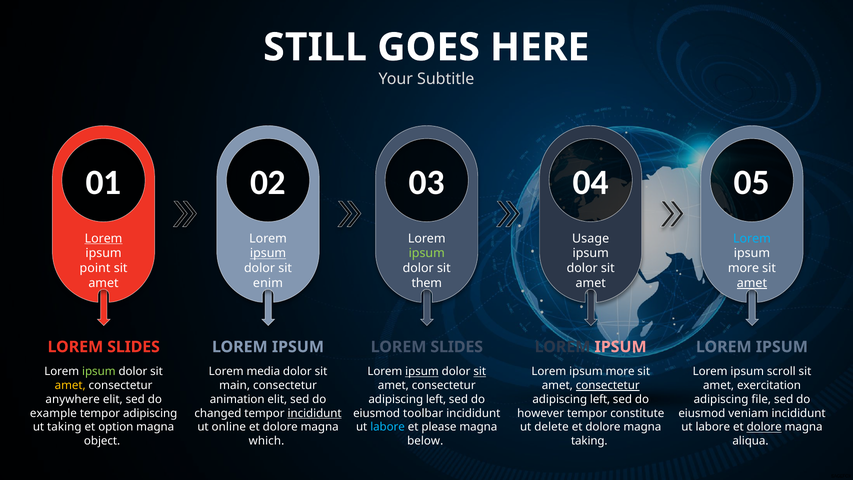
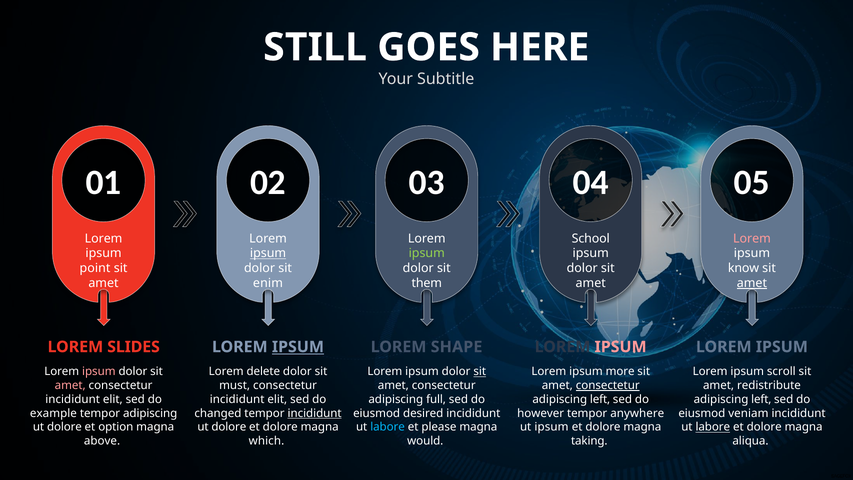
Lorem underline: present -> none (104, 238)
Usage: Usage -> School (591, 238)
Lorem colour: light blue -> pink (752, 238)
more: more -> know (744, 268)
IPSUM underline: none -> present (298, 347)
SLIDES: SLIDES -> SHAPE (457, 347)
ipsum colour: light green -> pink (99, 371)
media: media -> delete (263, 371)
ipsum underline: present -> none (422, 371)
amet colour: yellow -> pink (70, 385)
main: main -> must (235, 385)
exercitation: exercitation -> redistribute (769, 385)
anywhere: anywhere -> incididunt (73, 399)
animation: animation -> incididunt (237, 399)
left: left -> full (436, 399)
file: file -> left (761, 399)
toolbar: toolbar -> desired (423, 413)
constitute: constitute -> anywhere (637, 413)
taking: taking -> dolore (64, 427)
online: online -> dolore (229, 427)
ut delete: delete -> ipsum (551, 427)
labore underline: none -> present (713, 427)
dolore underline: present -> none (764, 427)
object: object -> above (102, 441)
below: below -> would (425, 441)
